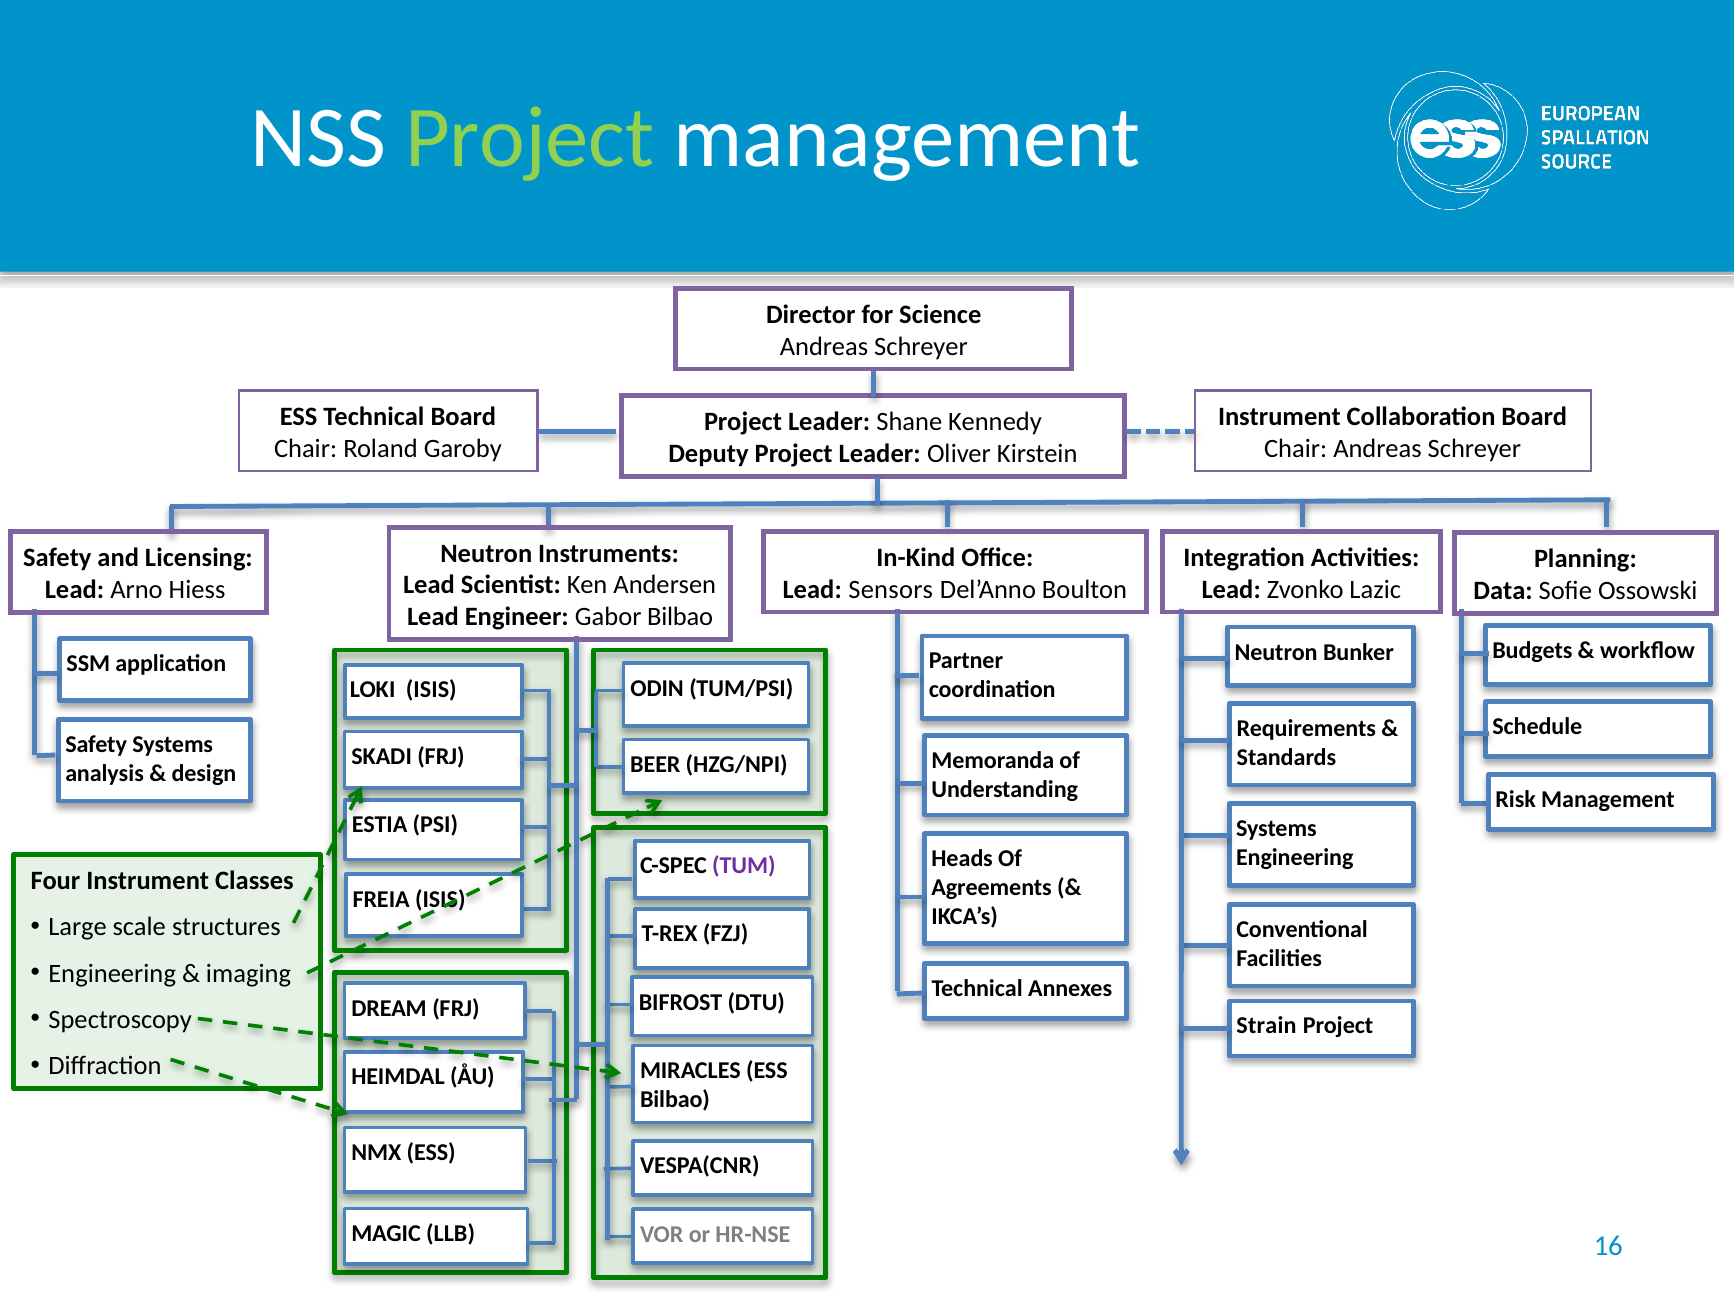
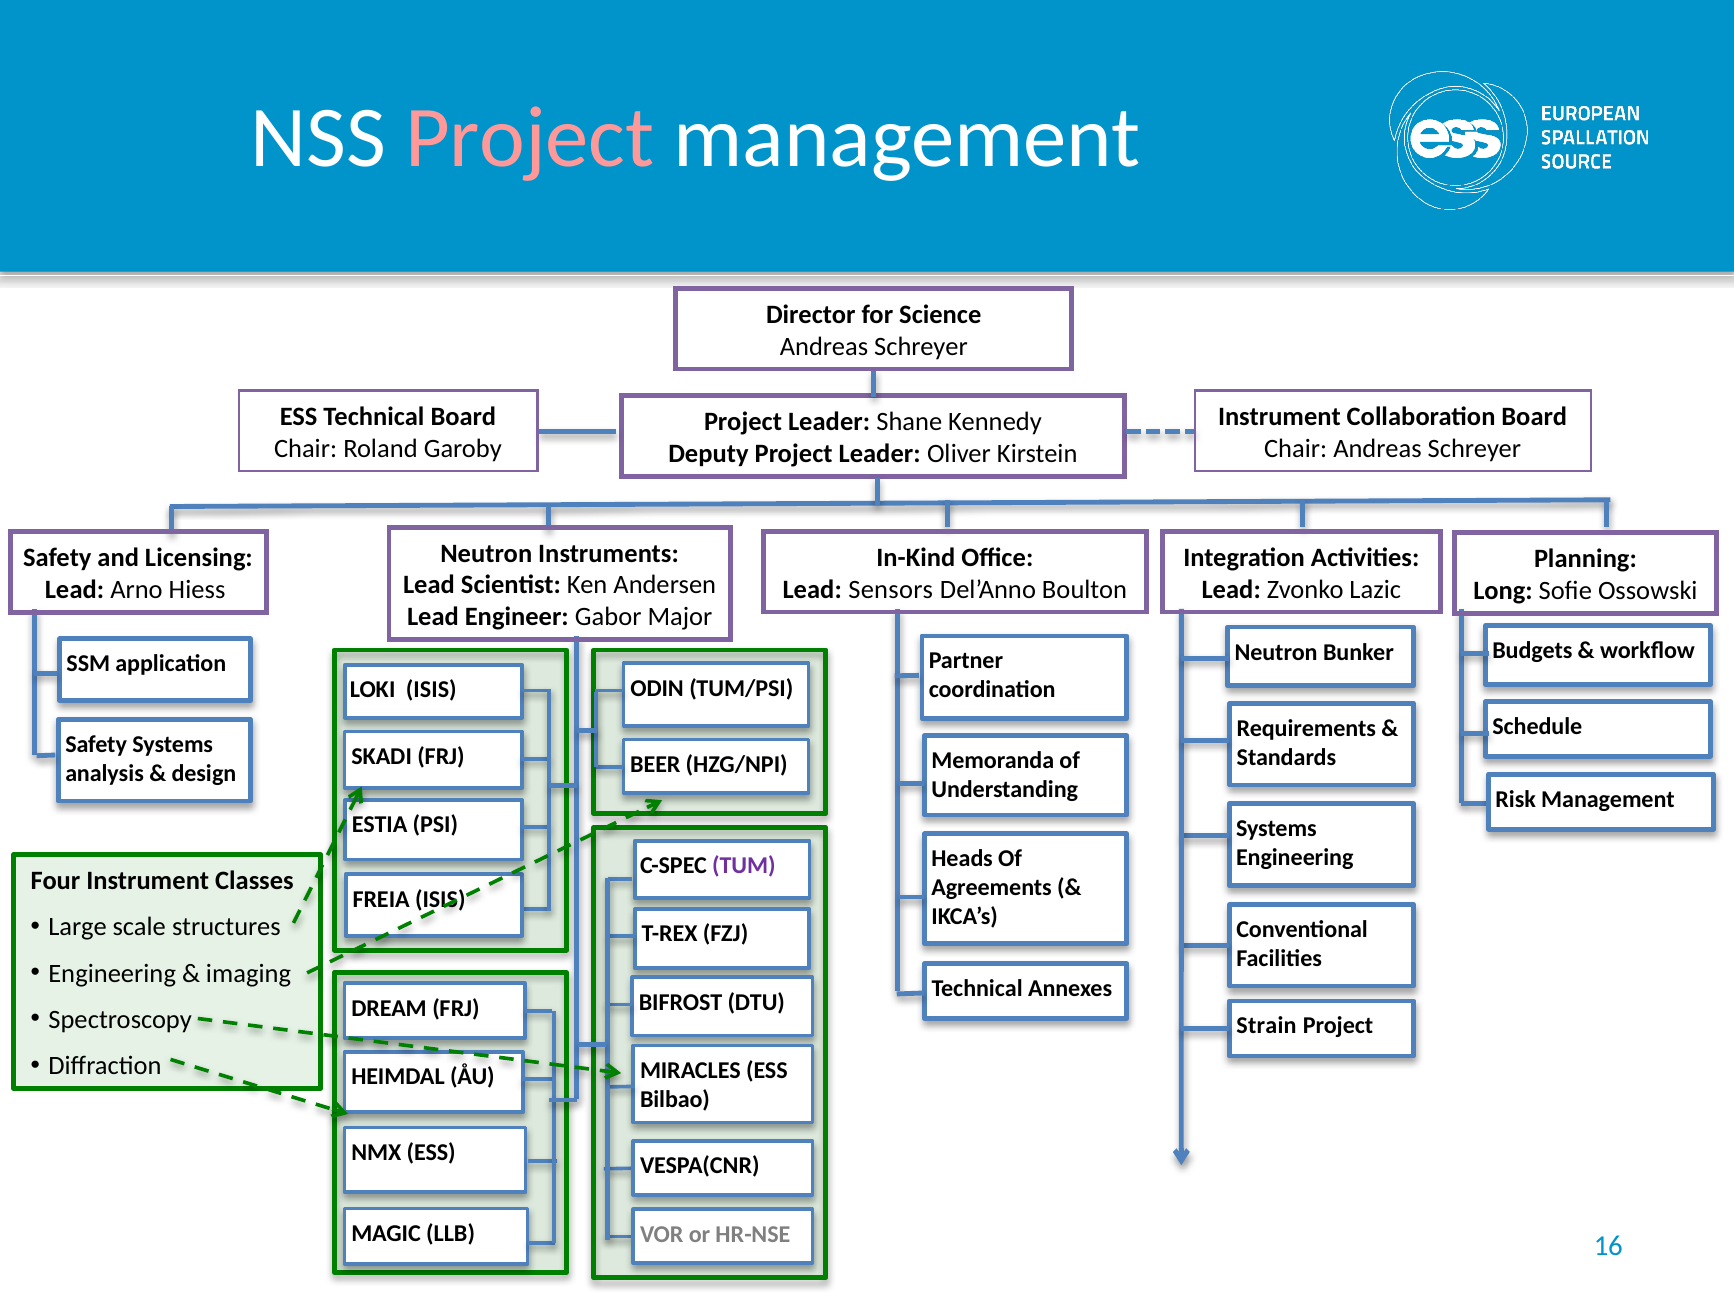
Project colour: light green -> pink (530, 138)
Data: Data -> Long (1503, 591)
Gabor Bilbao: Bilbao -> Major (680, 617)
